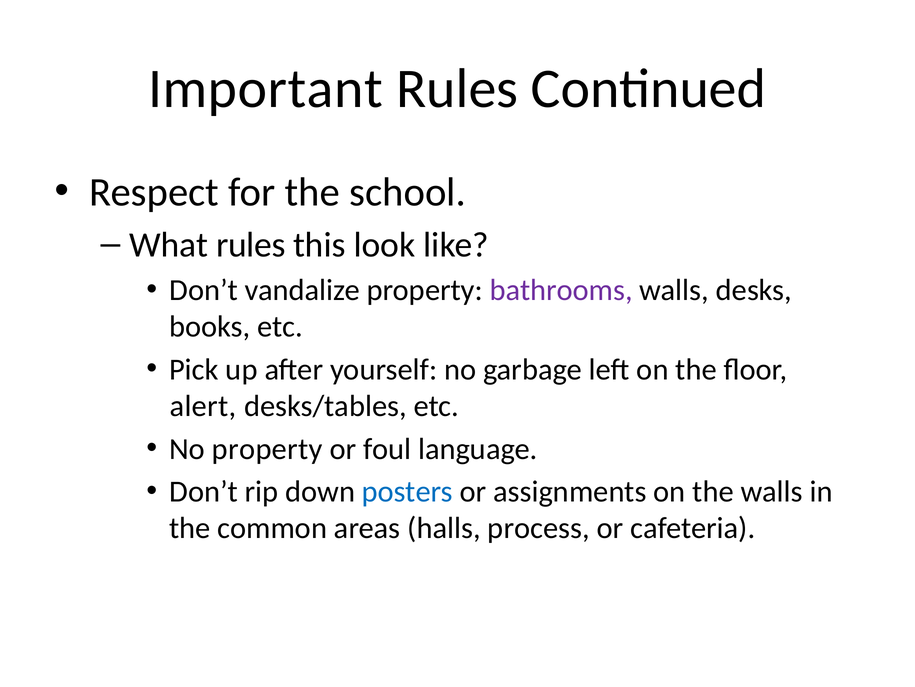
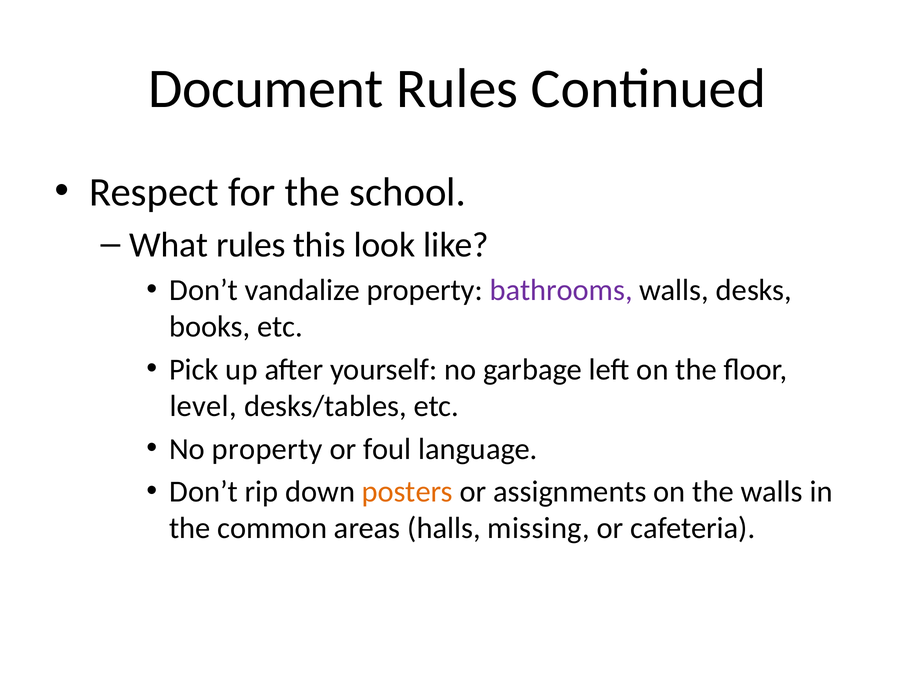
Important: Important -> Document (266, 89)
alert: alert -> level (203, 406)
posters colour: blue -> orange (407, 491)
process: process -> missing (539, 528)
